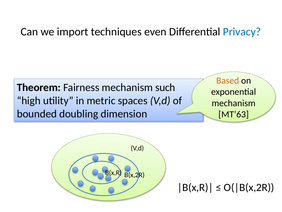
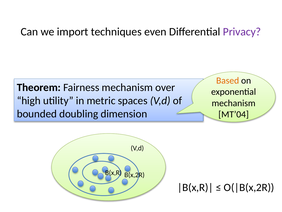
Privacy colour: blue -> purple (242, 32)
such: such -> over (165, 87)
MT’63: MT’63 -> MT’04 (234, 114)
